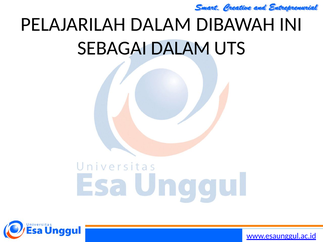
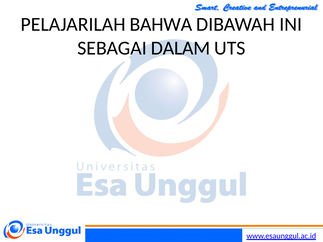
PELAJARILAH DALAM: DALAM -> BAHWA (161, 25)
